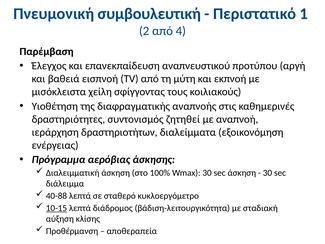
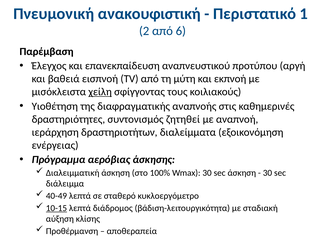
συμβουλευτική: συμβουλευτική -> ανακουφιστική (149, 14)
4: 4 -> 6 (181, 31)
χείλη underline: none -> present (100, 92)
40-88: 40-88 -> 40-49 (56, 196)
